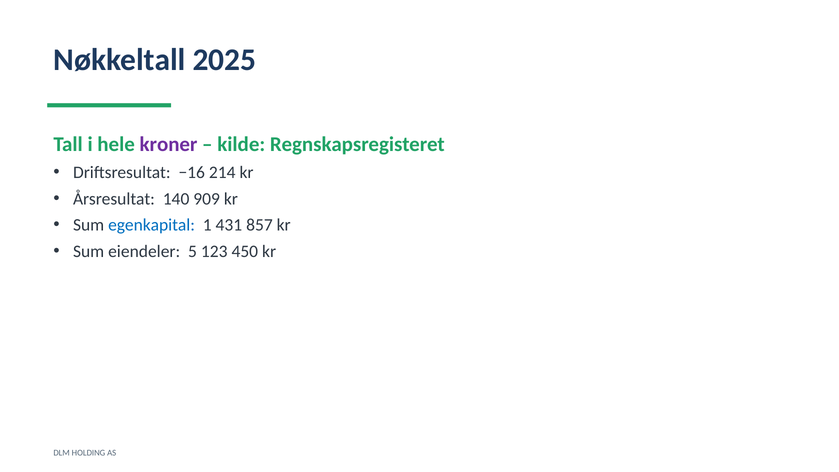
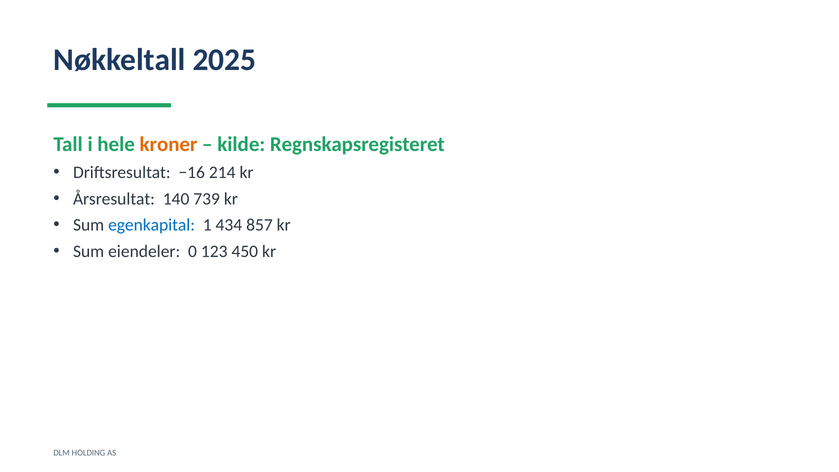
kroner colour: purple -> orange (169, 144)
909: 909 -> 739 (207, 199)
431: 431 -> 434 (229, 225)
5: 5 -> 0 (193, 251)
